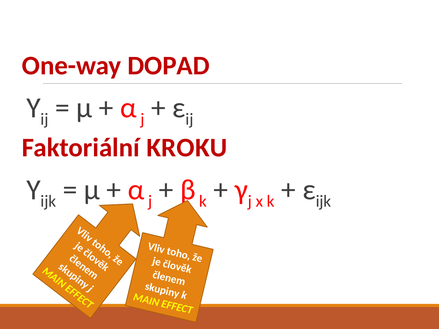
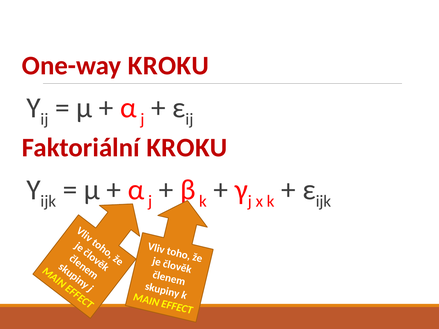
One-way DOPAD: DOPAD -> KROKU (168, 66)
